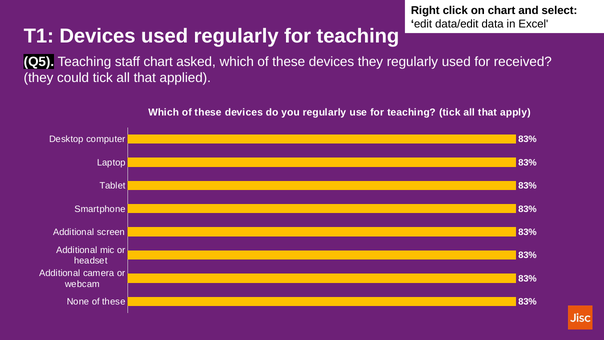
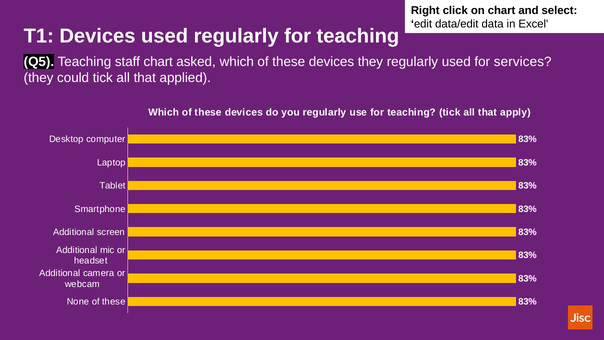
received: received -> services (523, 62)
